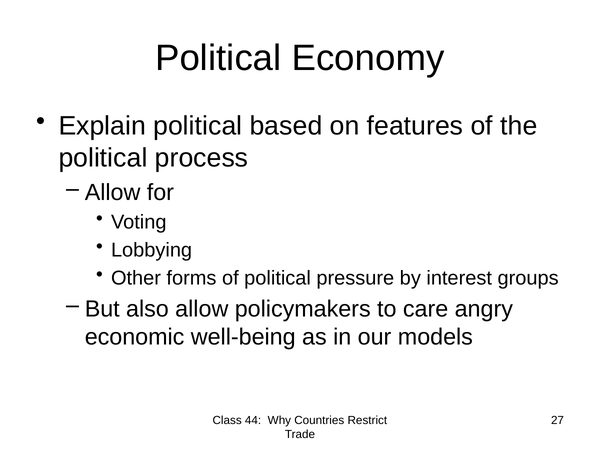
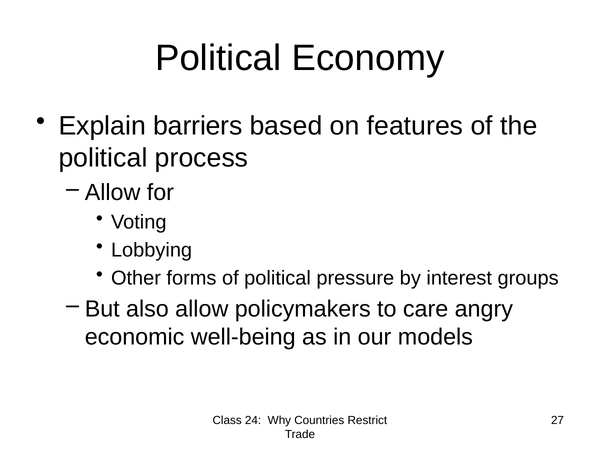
Explain political: political -> barriers (198, 126)
44: 44 -> 24 (253, 421)
